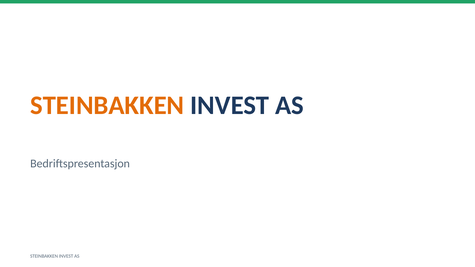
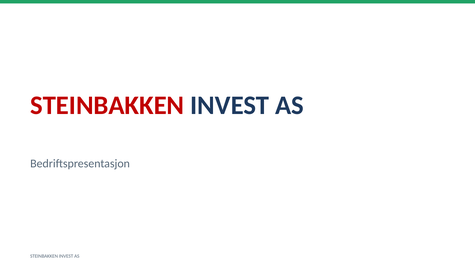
STEINBAKKEN colour: orange -> red (107, 105)
